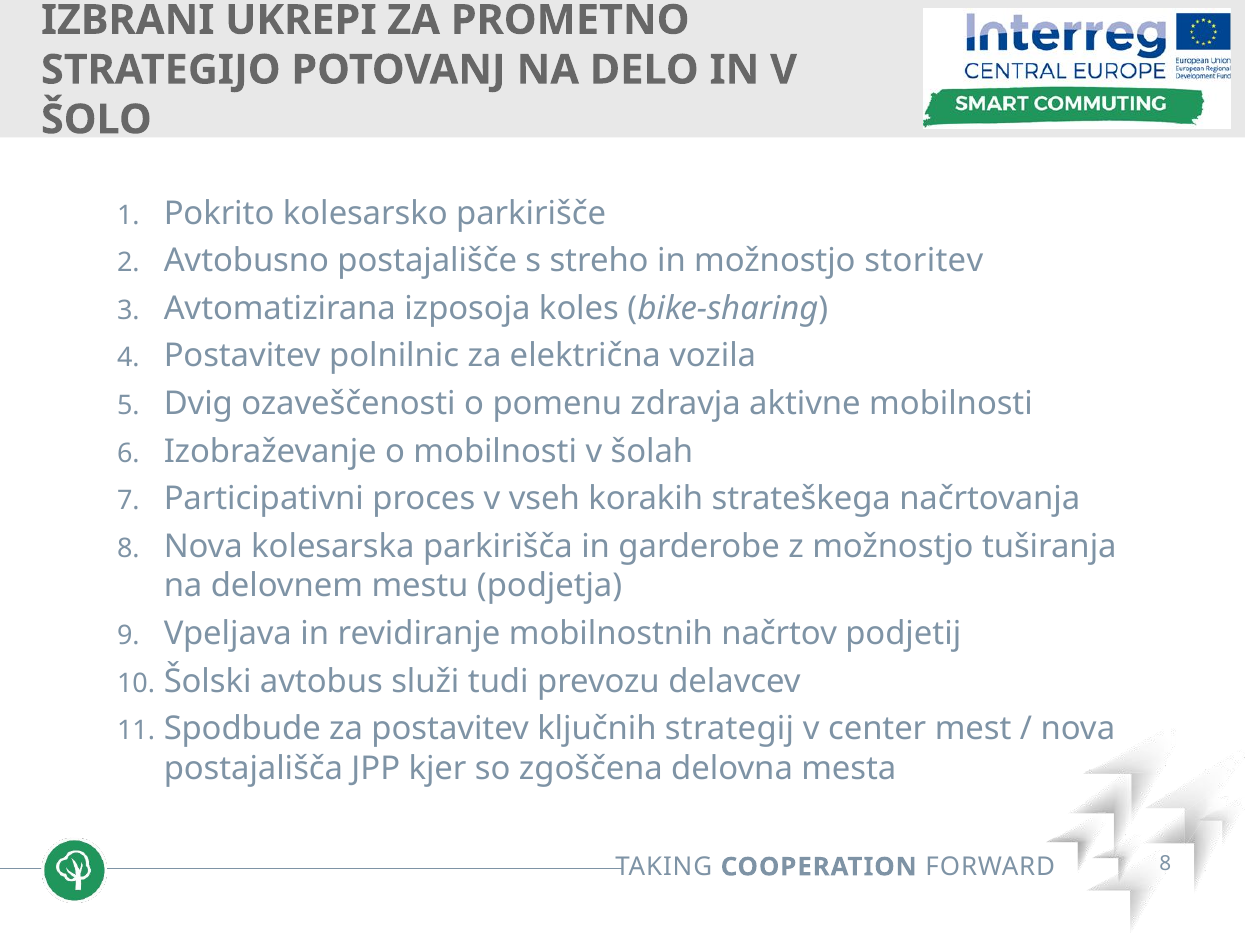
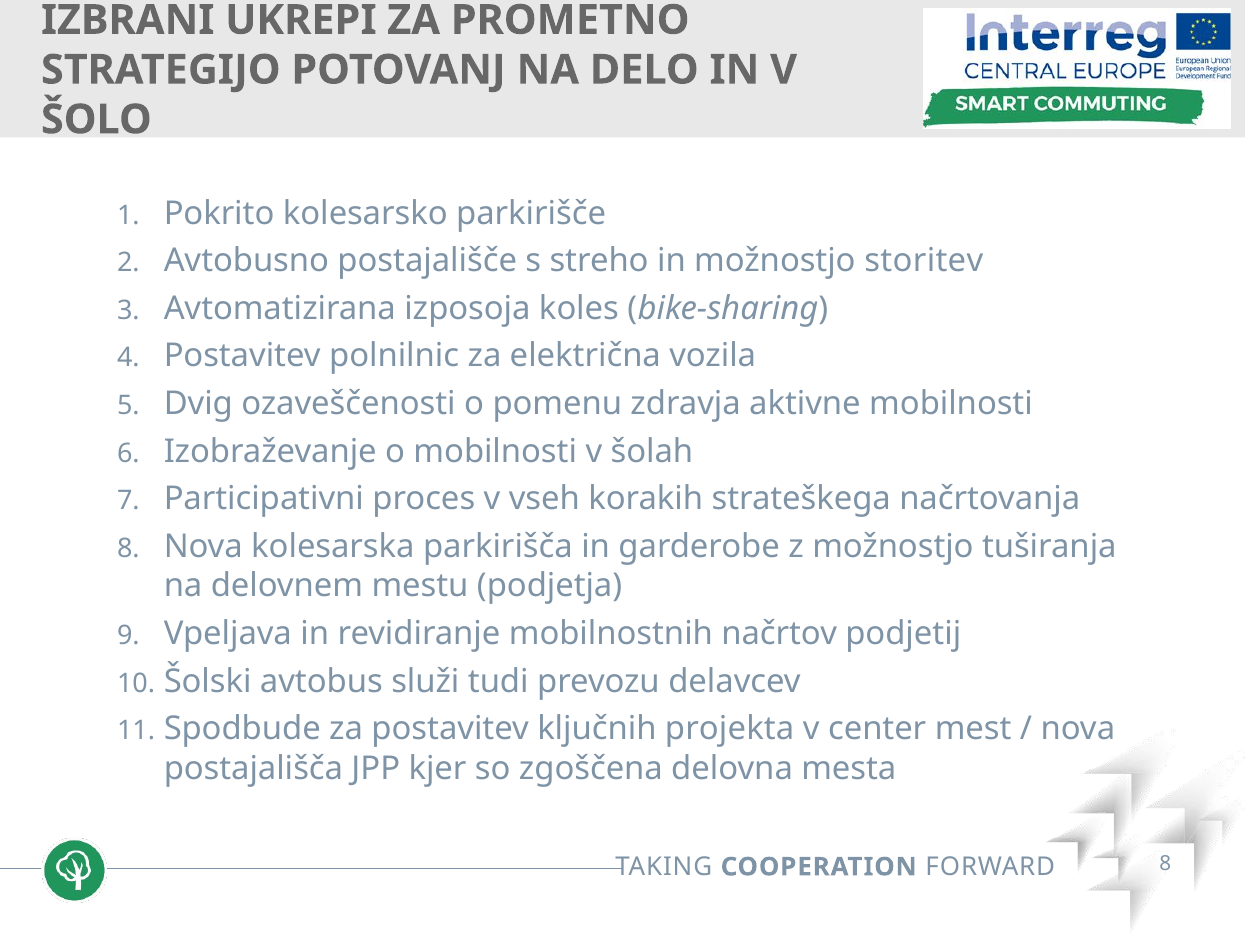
strategij: strategij -> projekta (730, 730)
